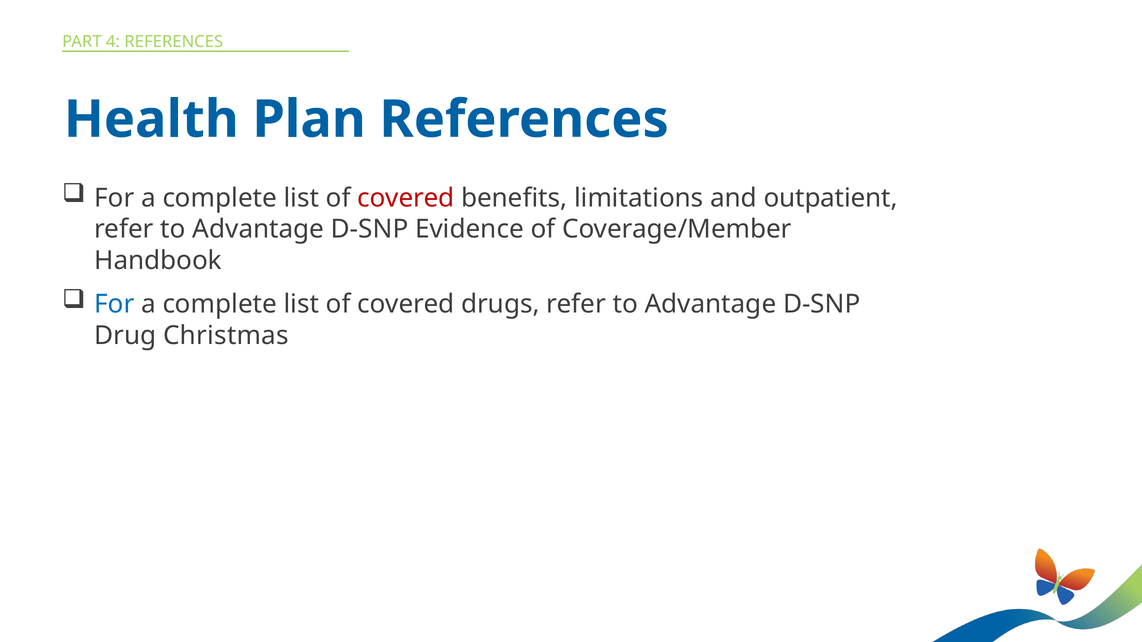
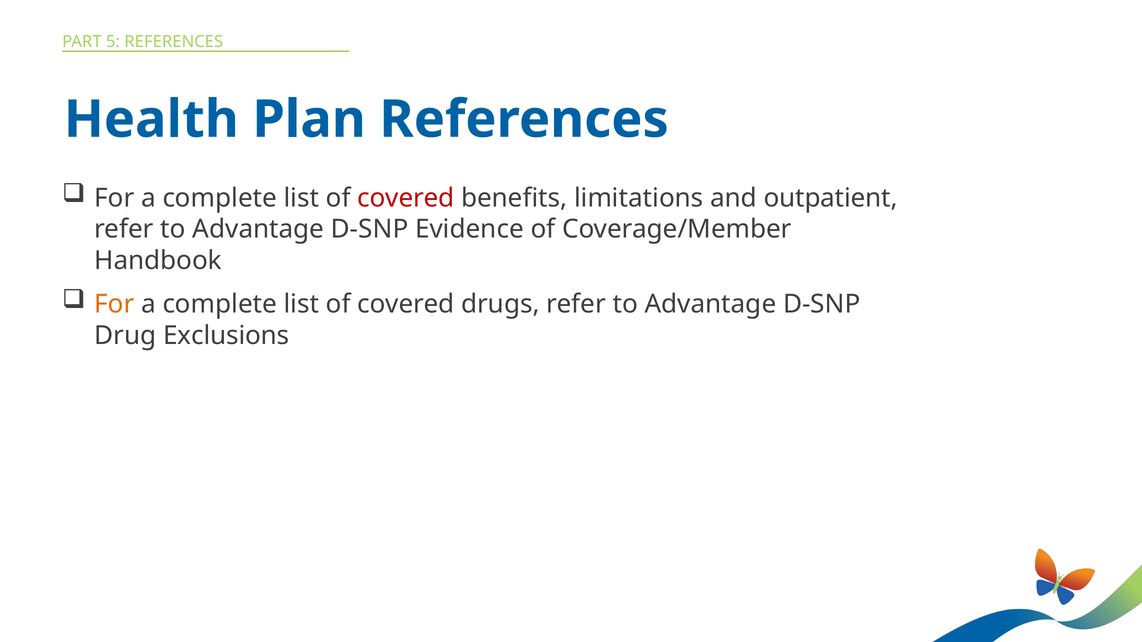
4: 4 -> 5 (113, 42)
For colour: blue -> orange (114, 304)
Christmas: Christmas -> Exclusions (226, 336)
